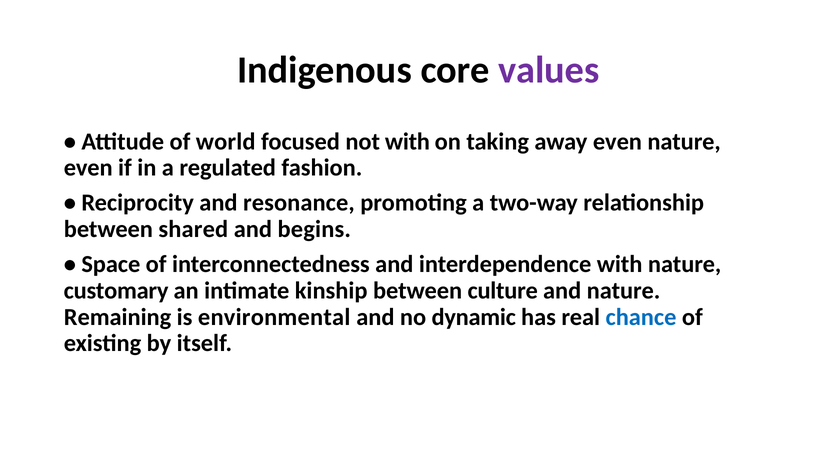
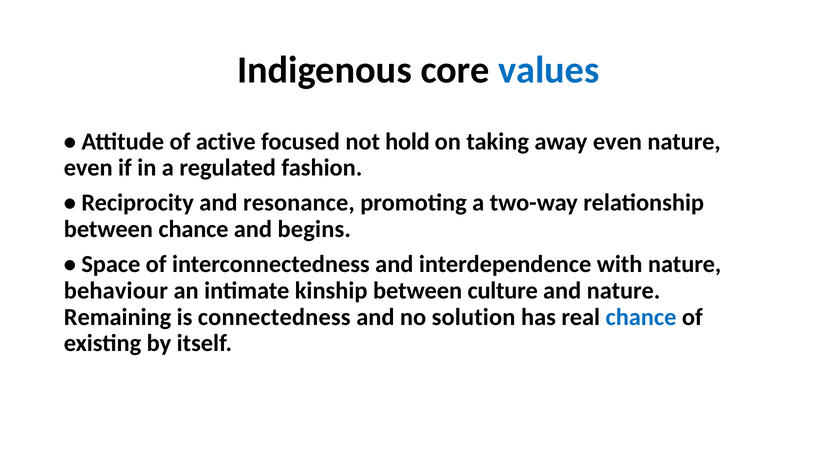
values colour: purple -> blue (549, 70)
world: world -> active (226, 141)
not with: with -> hold (407, 141)
between shared: shared -> chance (193, 229)
customary: customary -> behaviour (116, 291)
environmental: environmental -> connectedness (274, 317)
dynamic: dynamic -> solution (474, 317)
